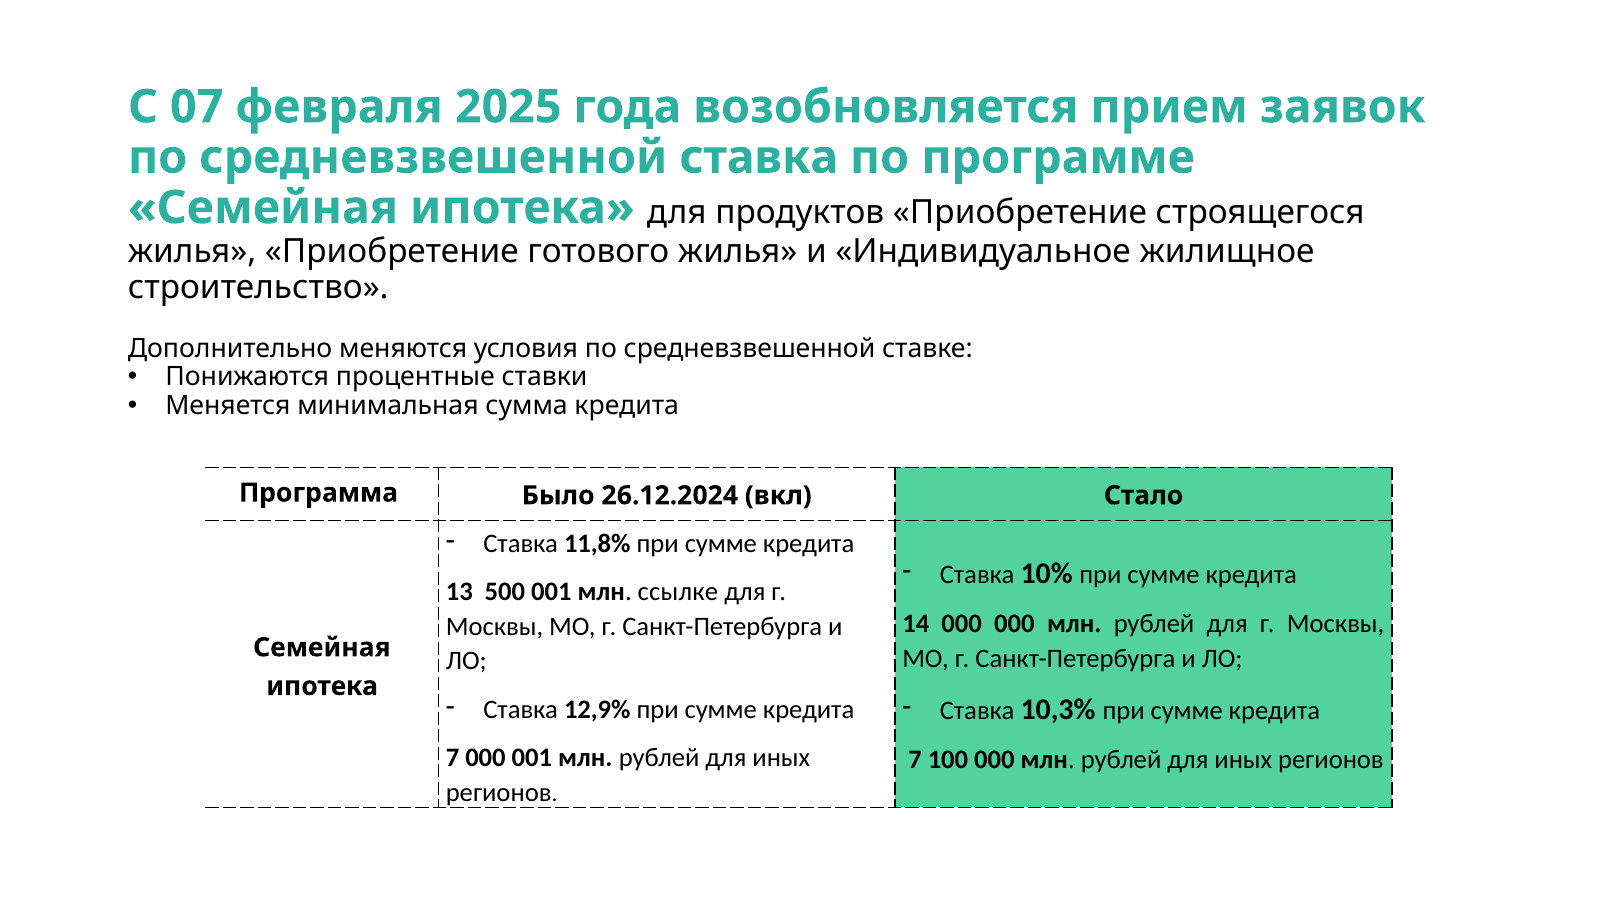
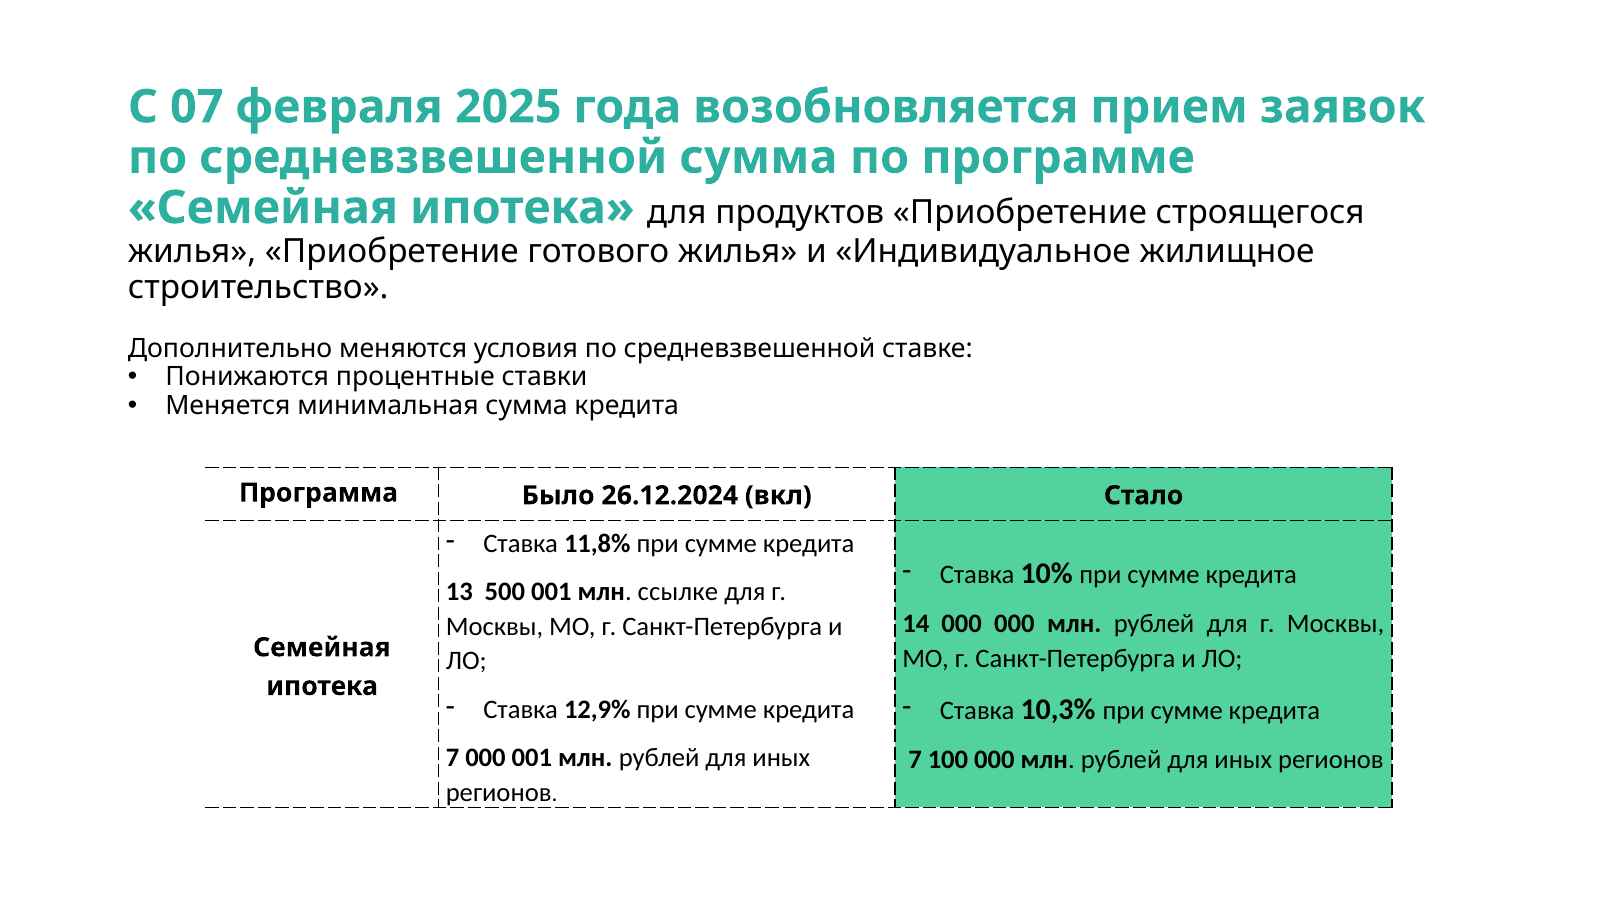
средневзвешенной ставка: ставка -> сумма (758, 157)
